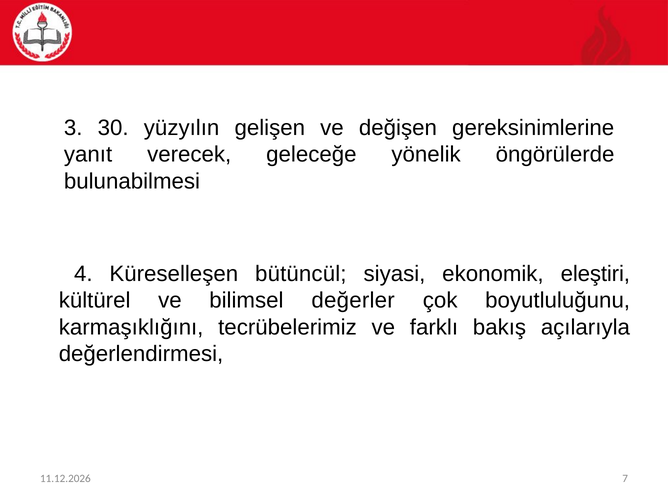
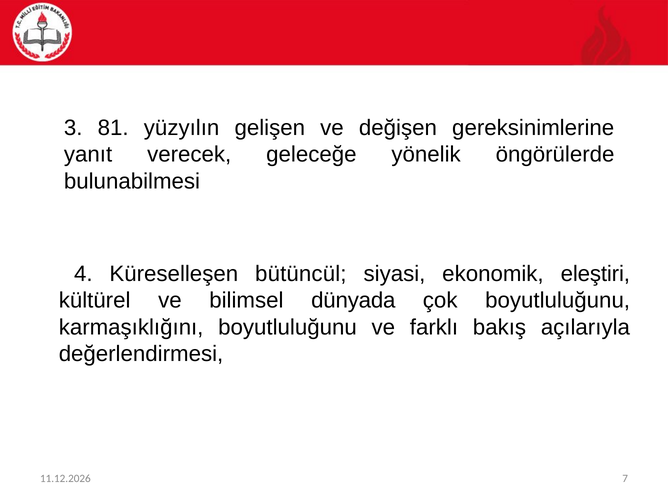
30: 30 -> 81 (113, 128)
değerler: değerler -> dünyada (353, 301)
karmaşıklığını tecrübelerimiz: tecrübelerimiz -> boyutluluğunu (288, 327)
